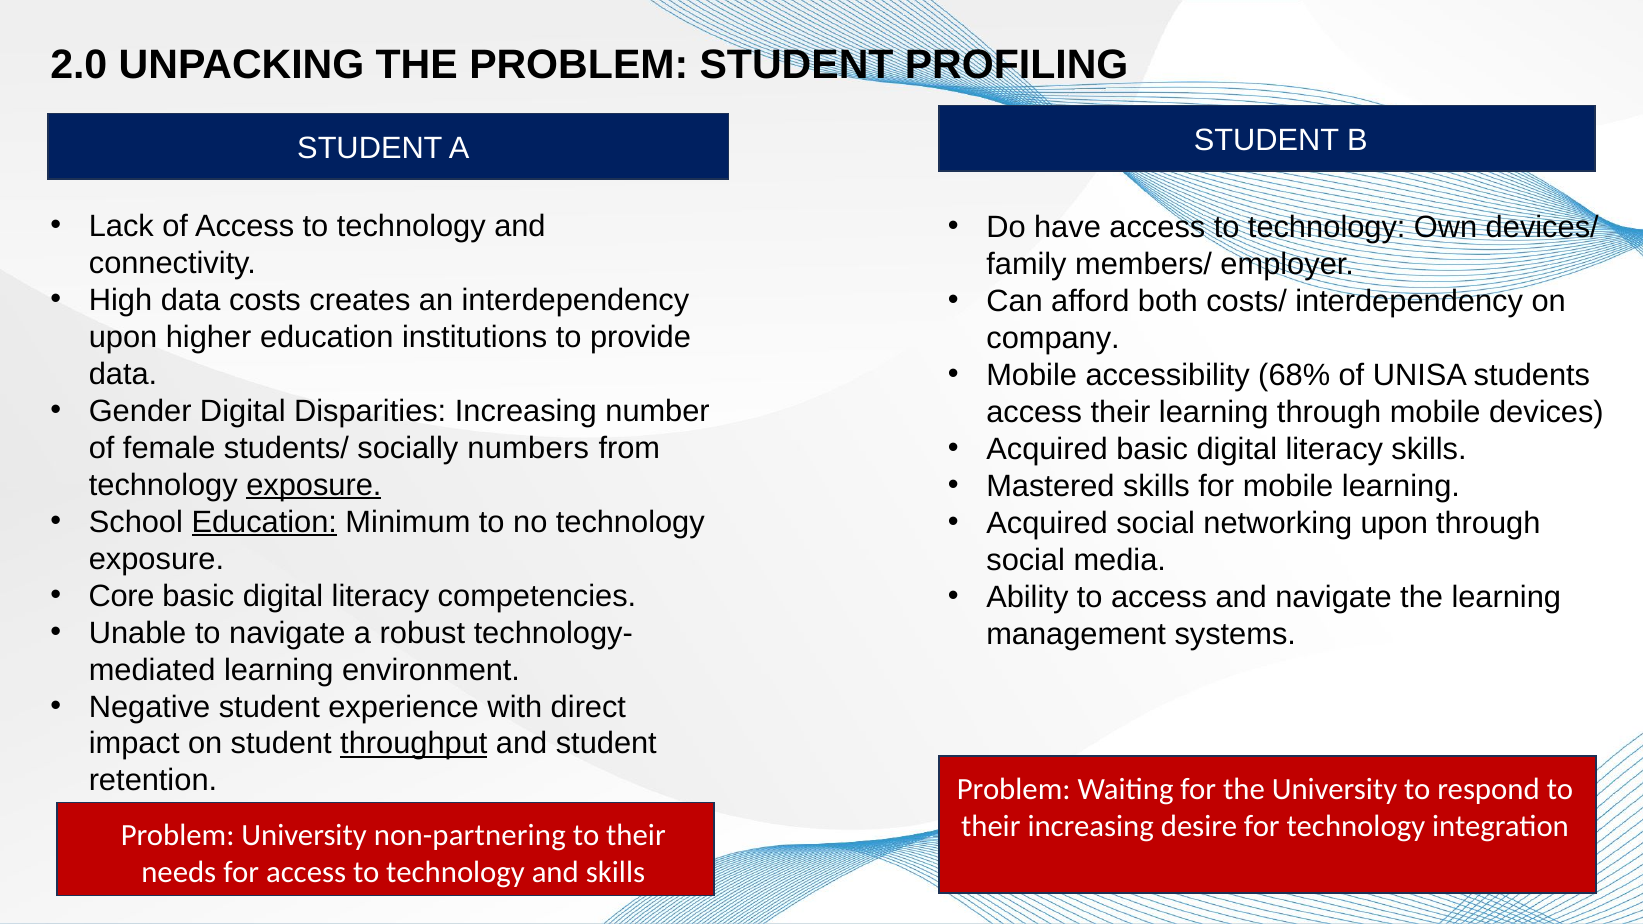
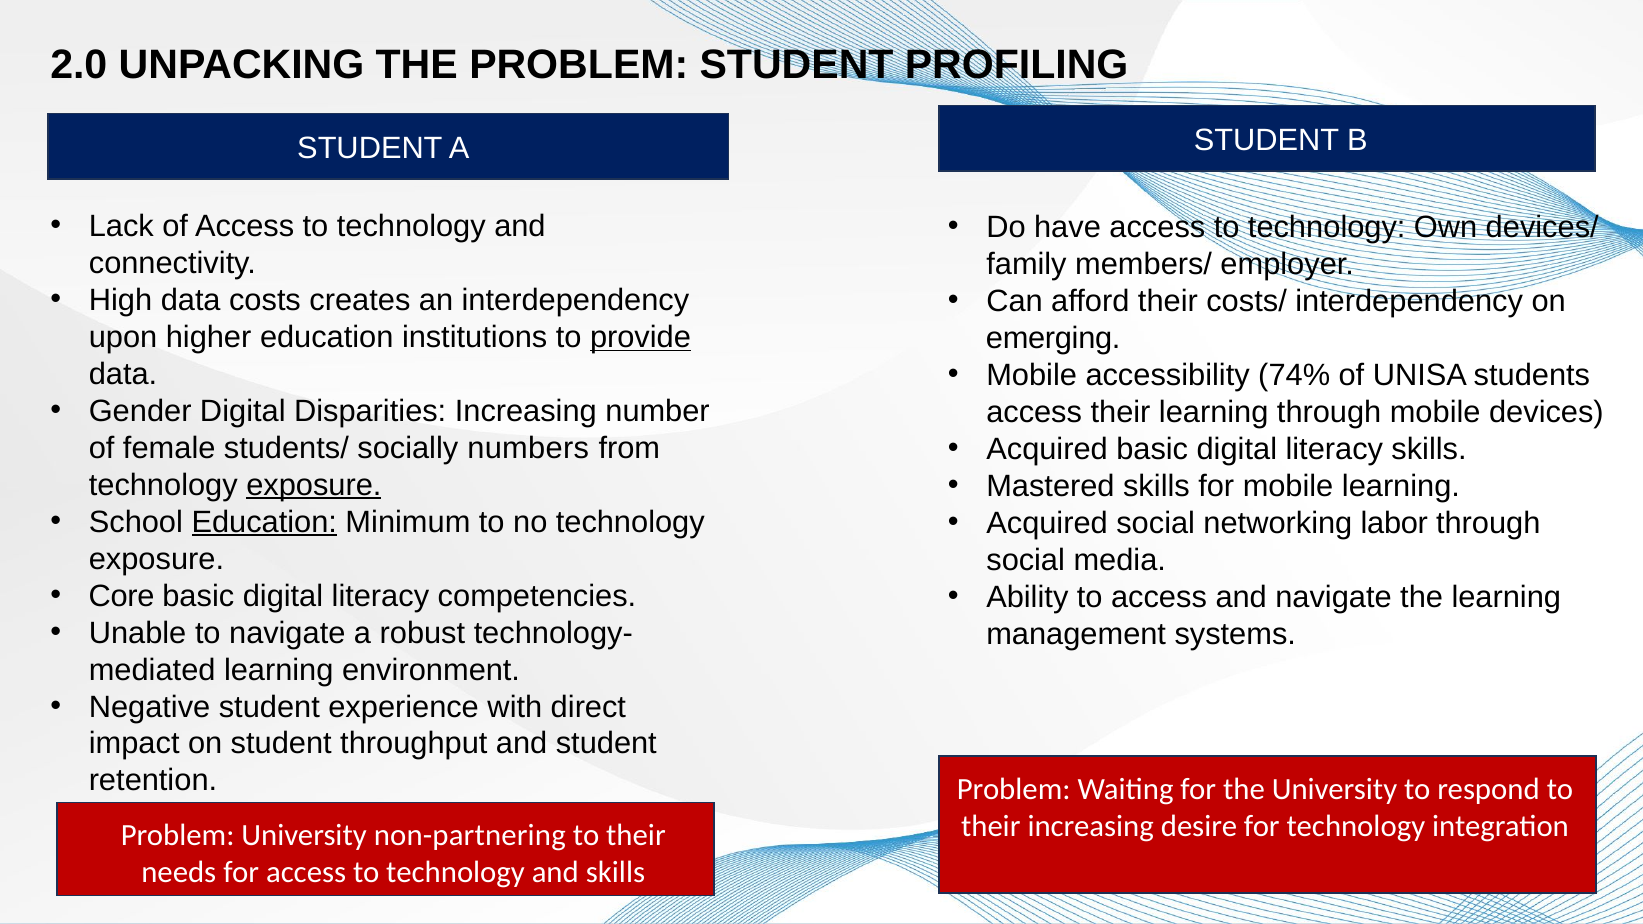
afford both: both -> their (1168, 301)
provide underline: none -> present (640, 337)
company: company -> emerging (1053, 338)
68%: 68% -> 74% (1294, 375)
networking upon: upon -> labor (1394, 523)
throughput underline: present -> none (414, 744)
